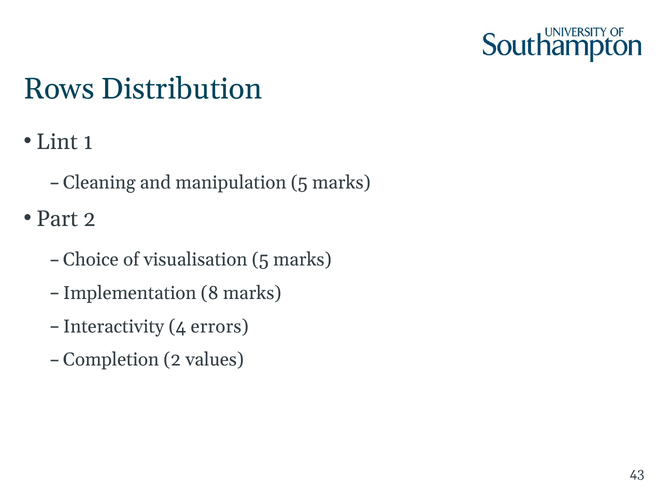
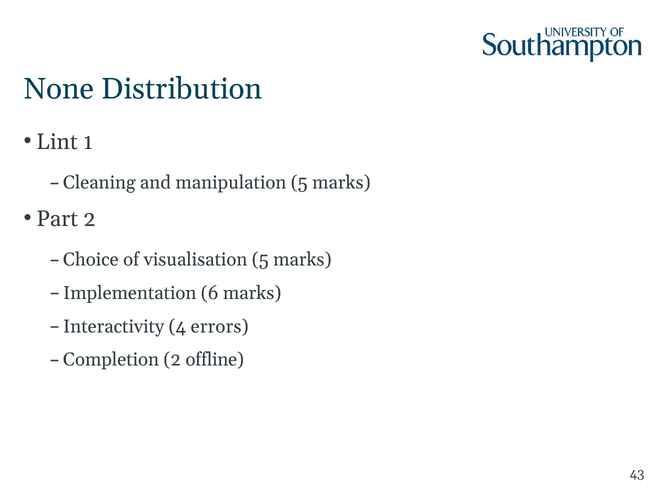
Rows: Rows -> None (59, 89)
8: 8 -> 6 (210, 293)
values: values -> offline (215, 360)
